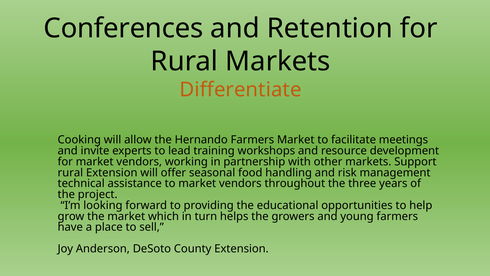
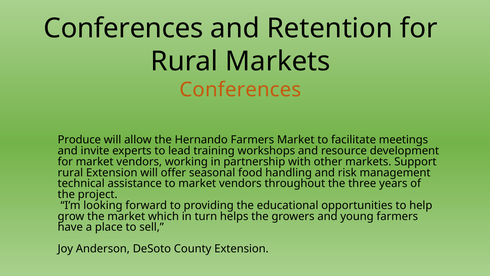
Differentiate: Differentiate -> Conferences (240, 90)
Cooking: Cooking -> Produce (79, 140)
